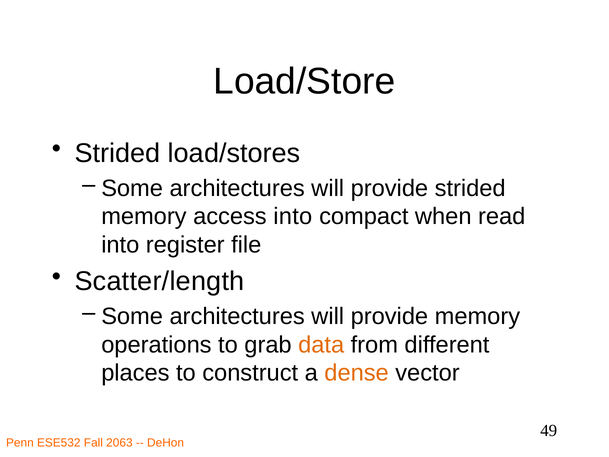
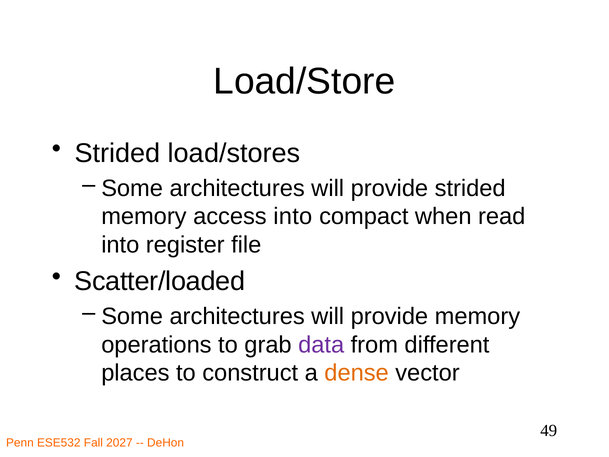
Scatter/length: Scatter/length -> Scatter/loaded (160, 281)
data colour: orange -> purple (321, 344)
2063: 2063 -> 2027 (119, 442)
